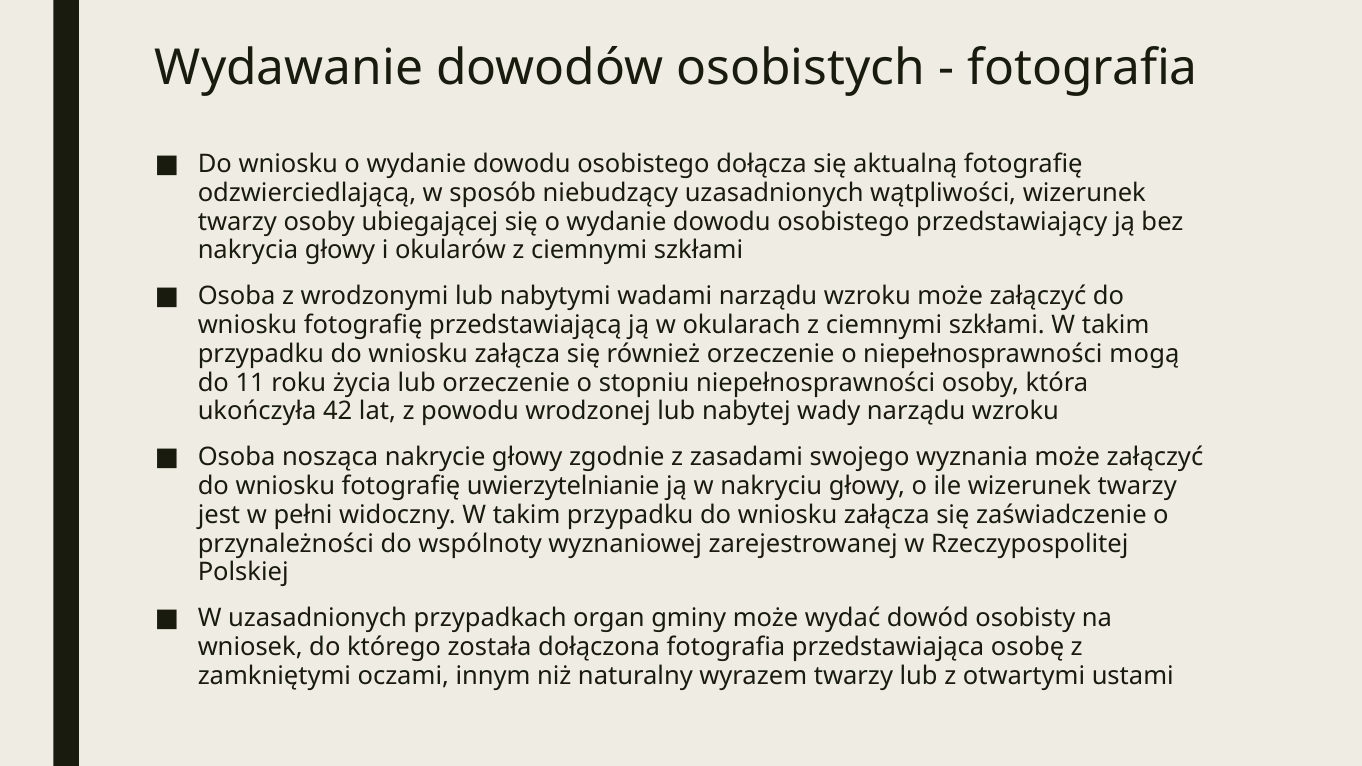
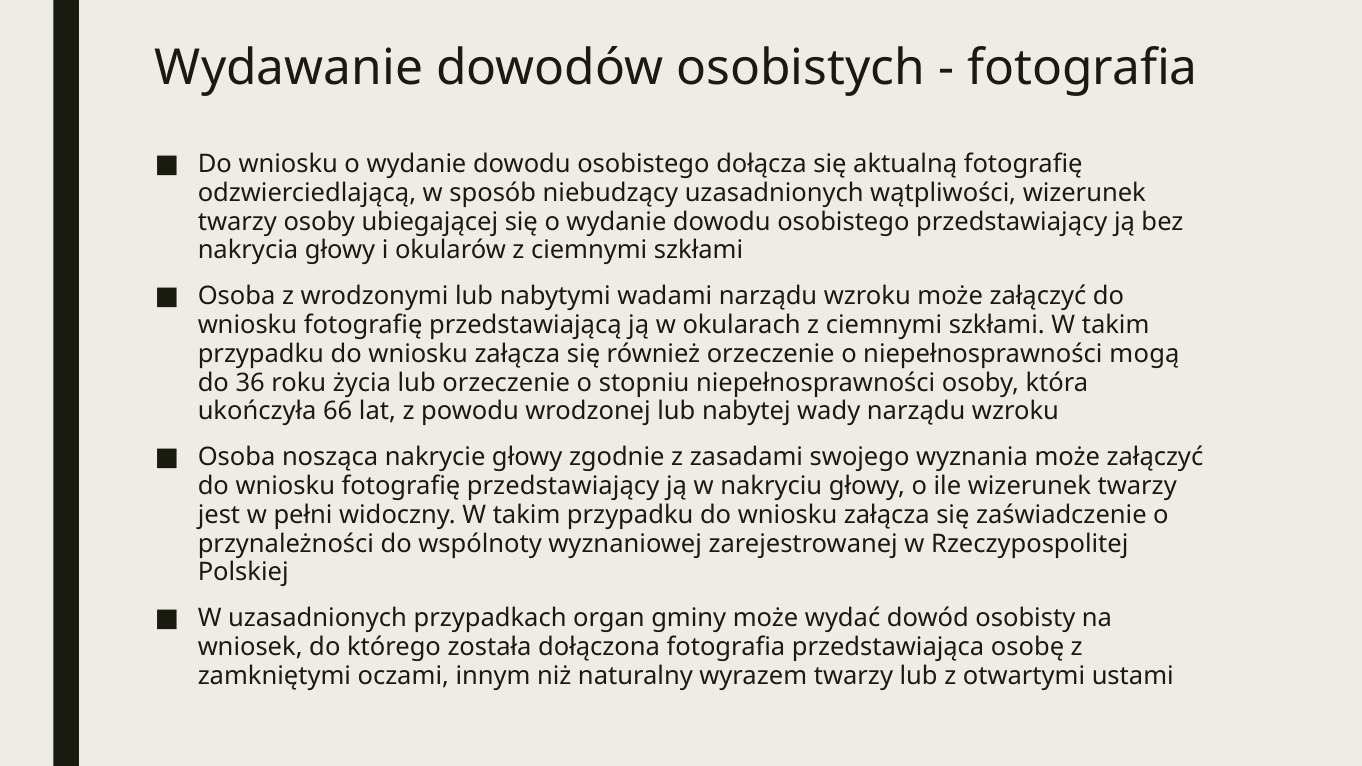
11: 11 -> 36 (250, 383)
42: 42 -> 66 (338, 411)
fotografię uwierzytelnianie: uwierzytelnianie -> przedstawiający (563, 486)
